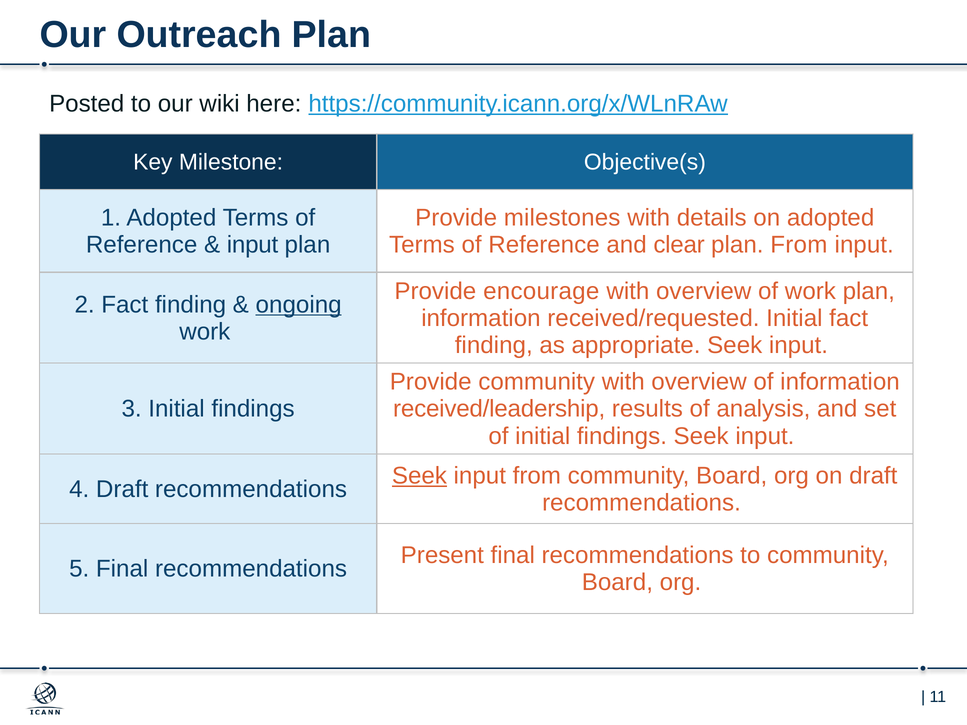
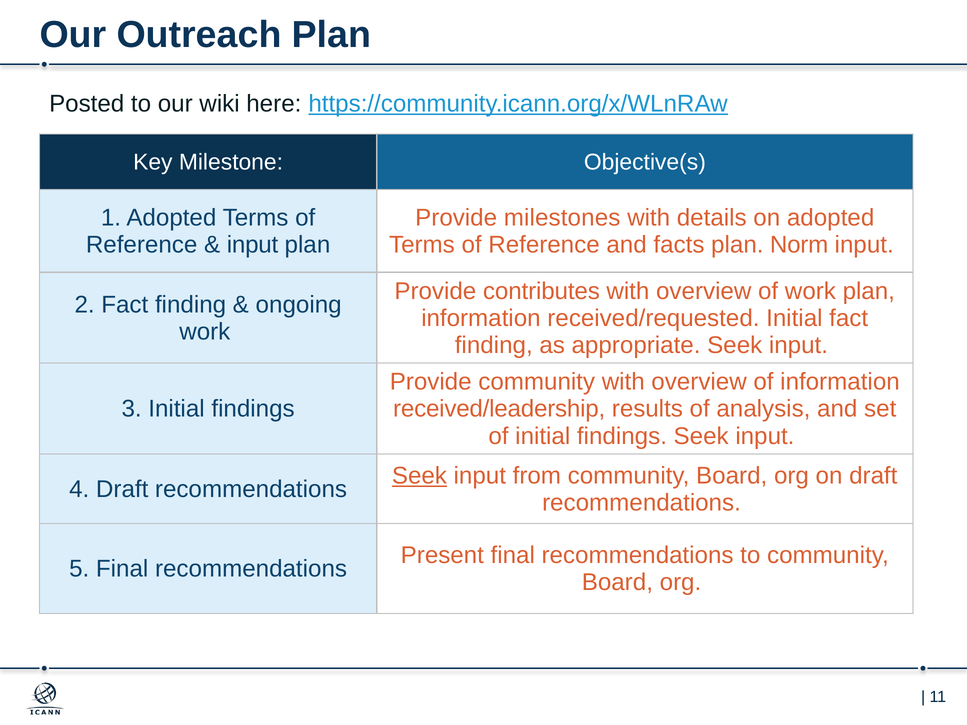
clear: clear -> facts (679, 245)
plan From: From -> Norm (799, 245)
encourage: encourage -> contributes (541, 291)
ongoing underline: present -> none (299, 305)
